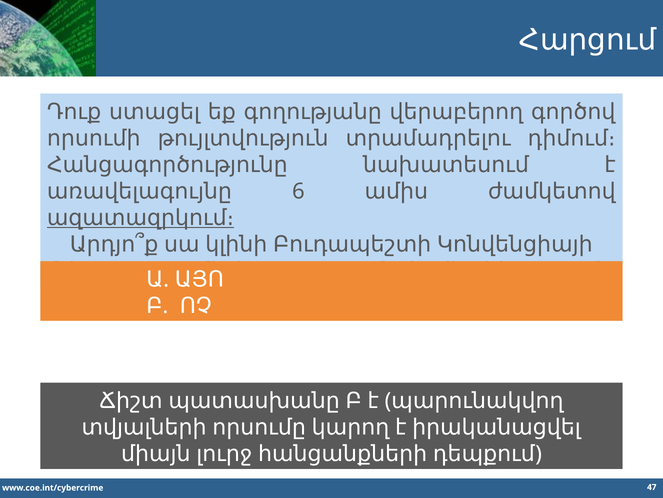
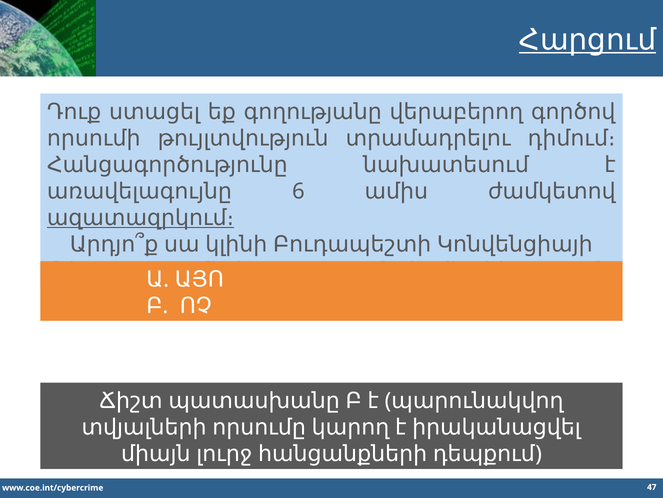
Հարցում underline: none -> present (588, 40)
